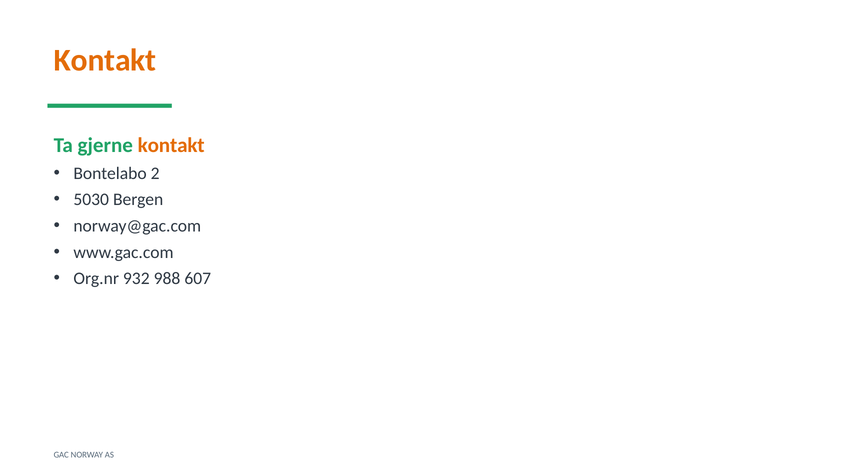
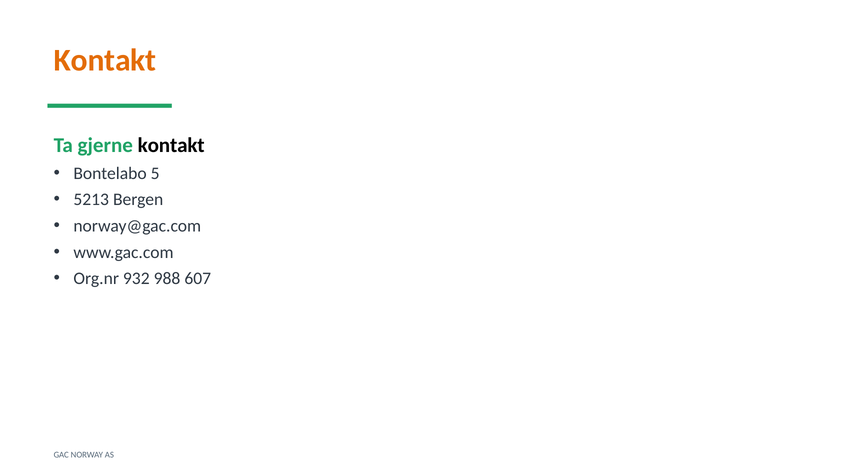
kontakt colour: orange -> black (171, 145)
2: 2 -> 5 (155, 173)
5030: 5030 -> 5213 (91, 200)
